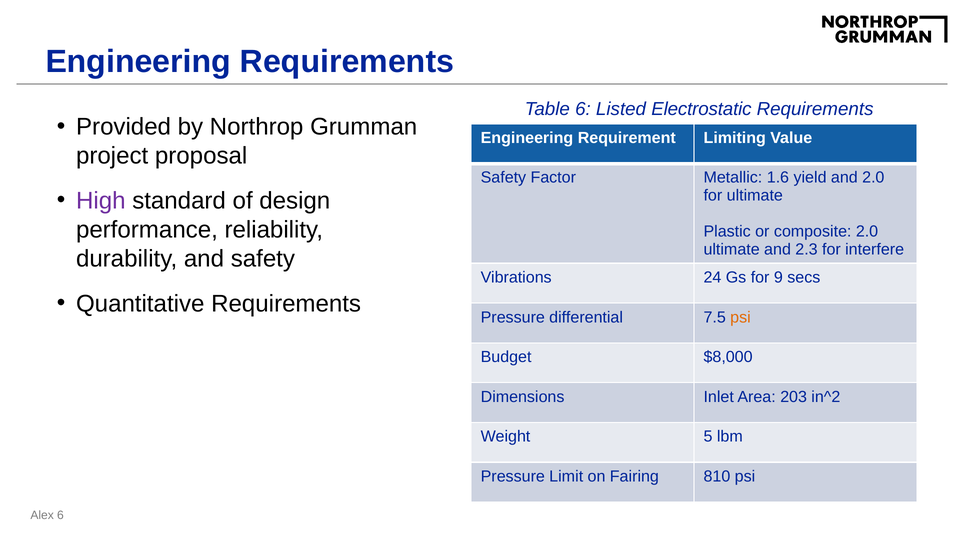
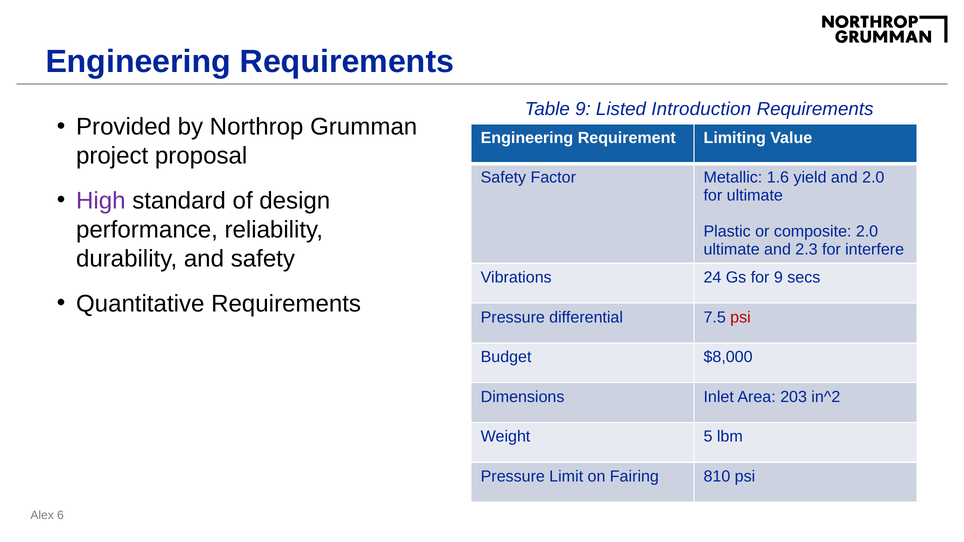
Table 6: 6 -> 9 (583, 109)
Electrostatic: Electrostatic -> Introduction (701, 109)
psi colour: orange -> red (741, 317)
